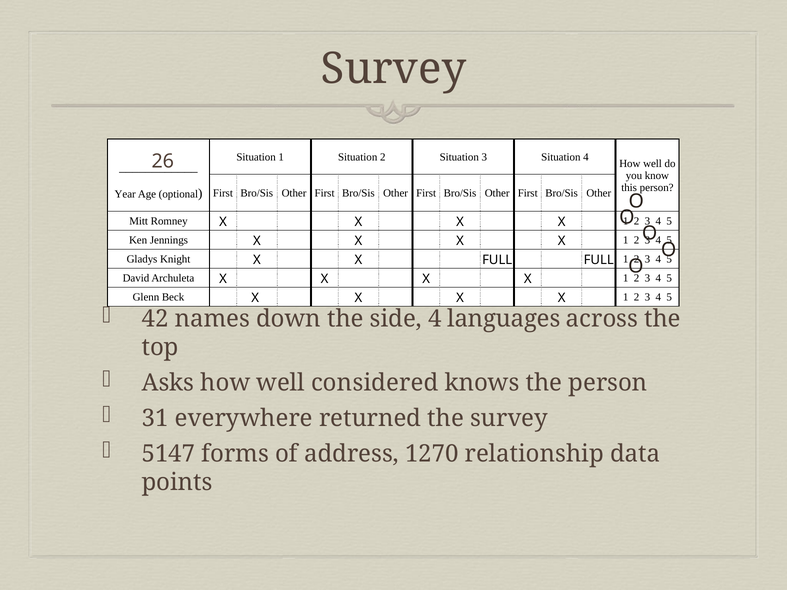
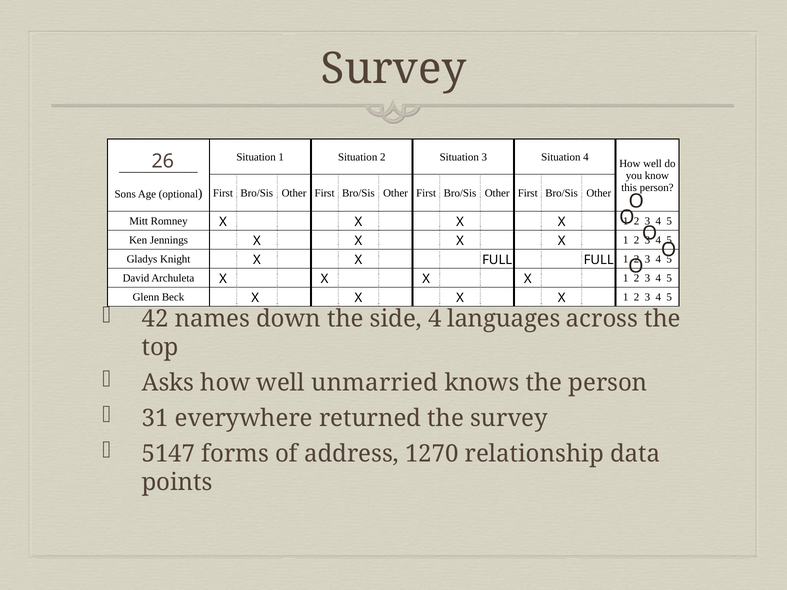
Year: Year -> Sons (125, 194)
considered: considered -> unmarried (375, 383)
